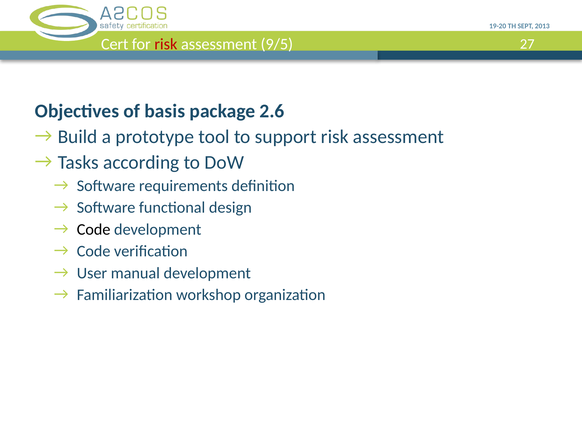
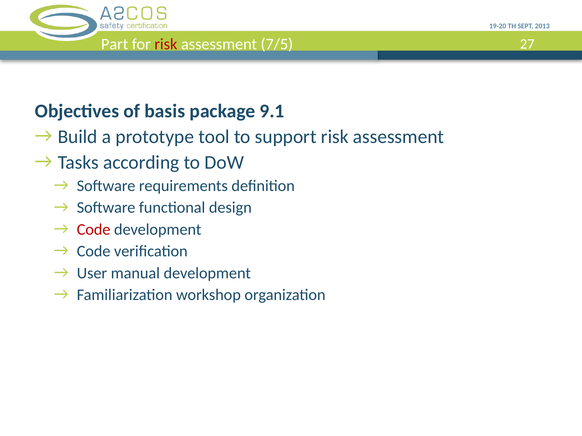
Cert: Cert -> Part (115, 44)
9/5: 9/5 -> 7/5 (277, 44)
2.6: 2.6 -> 9.1 (272, 111)
Code colour: black -> red (94, 230)
